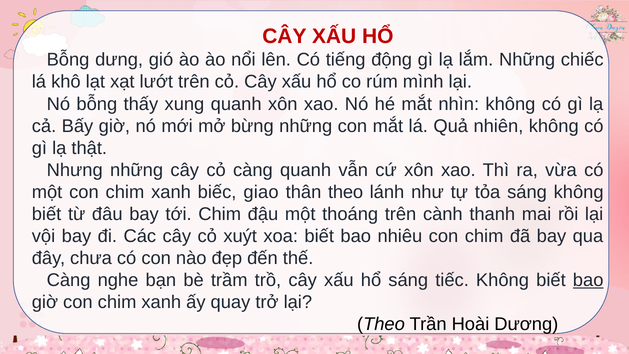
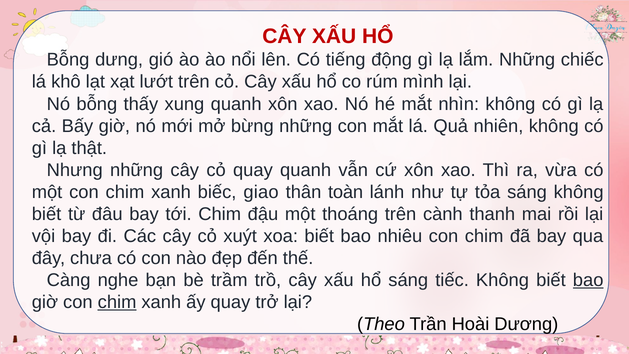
cỏ càng: càng -> quay (253, 170)
thân theo: theo -> toàn (346, 192)
chim underline: none -> present (117, 302)
